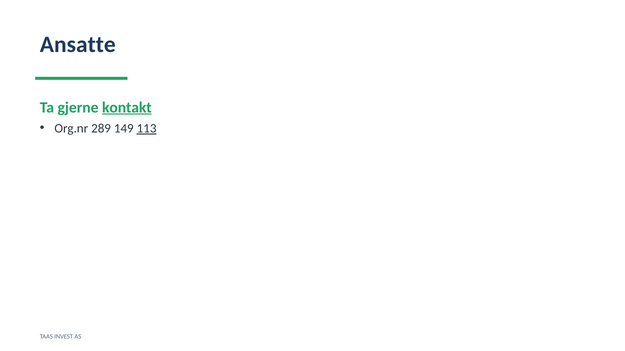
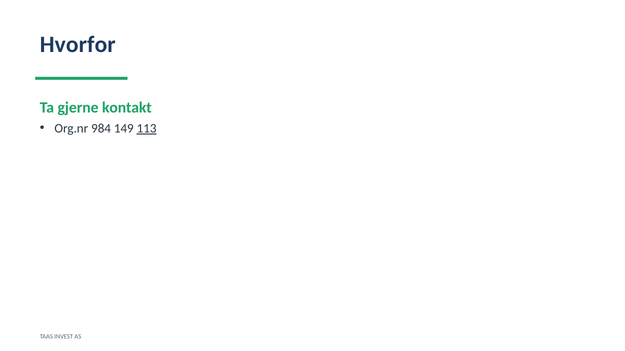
Ansatte: Ansatte -> Hvorfor (78, 45)
kontakt underline: present -> none (127, 108)
289: 289 -> 984 (101, 129)
